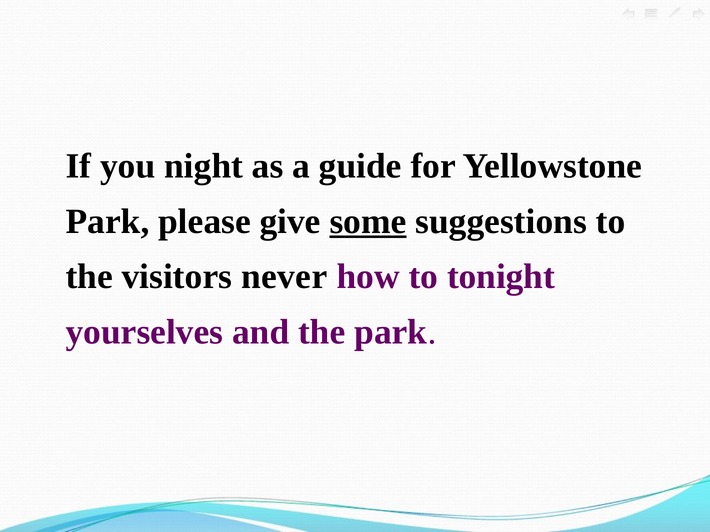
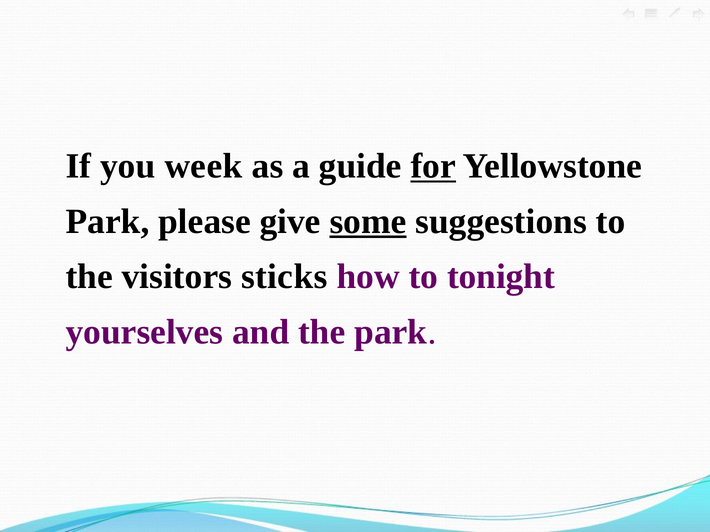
night: night -> week (203, 166)
for underline: none -> present (433, 166)
never: never -> sticks (284, 277)
